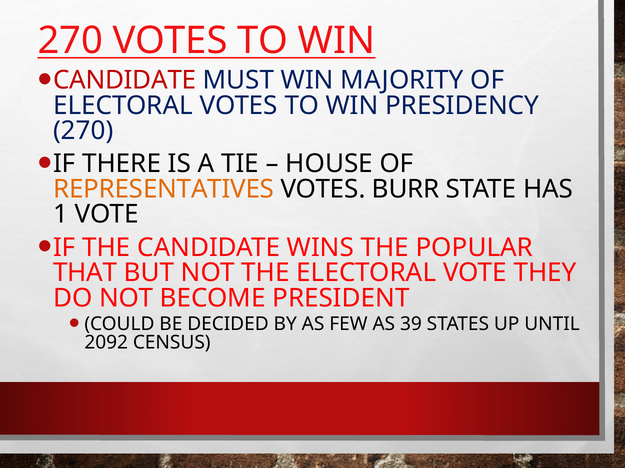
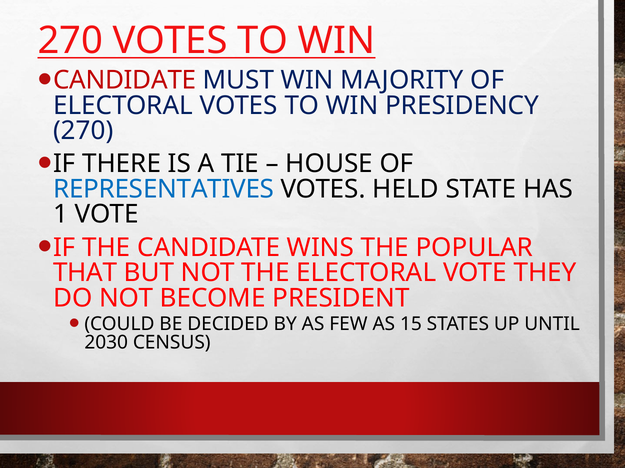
REPRESENTATIVES colour: orange -> blue (164, 189)
BURR: BURR -> HELD (406, 189)
39: 39 -> 15 (411, 325)
2092: 2092 -> 2030 (106, 343)
